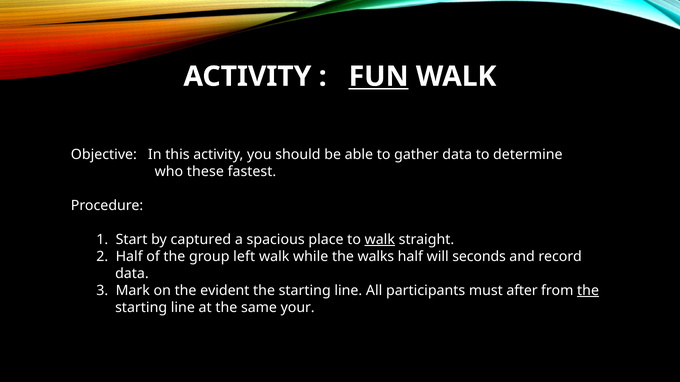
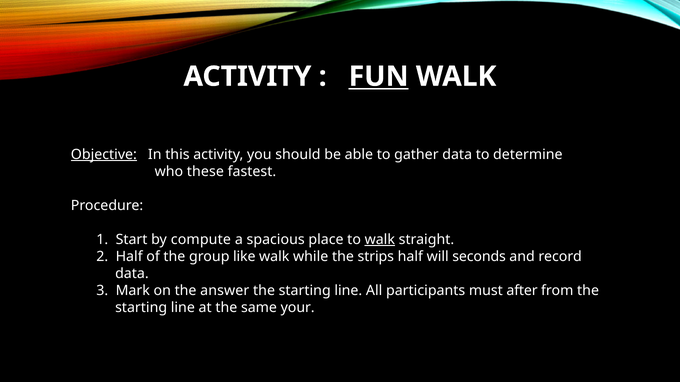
Objective underline: none -> present (104, 155)
captured: captured -> compute (201, 240)
left: left -> like (244, 257)
walks: walks -> strips (376, 257)
evident: evident -> answer (225, 291)
the underline: present -> none (588, 291)
